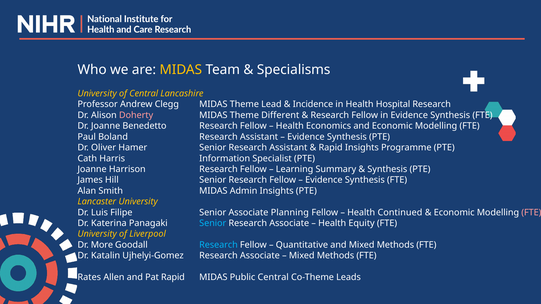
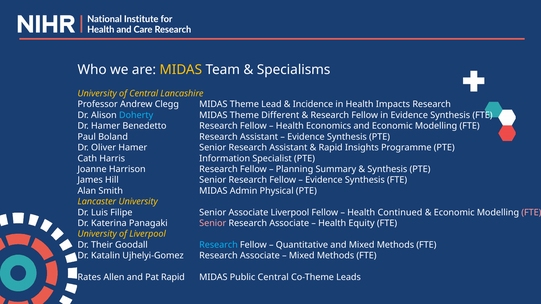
Hospital: Hospital -> Impacts (393, 104)
Doherty colour: pink -> light blue (136, 115)
Dr Joanne: Joanne -> Hamer (106, 126)
Learning: Learning -> Planning (295, 169)
Admin Insights: Insights -> Physical (277, 191)
Associate Planning: Planning -> Liverpool (290, 213)
Senior colour: light blue -> pink (213, 223)
More: More -> Their (102, 245)
